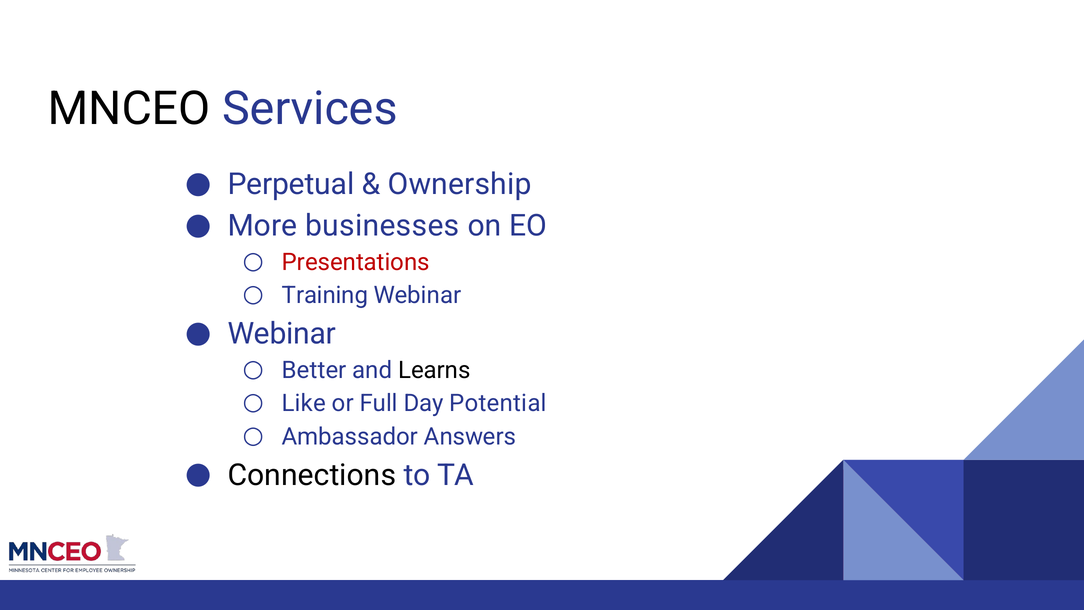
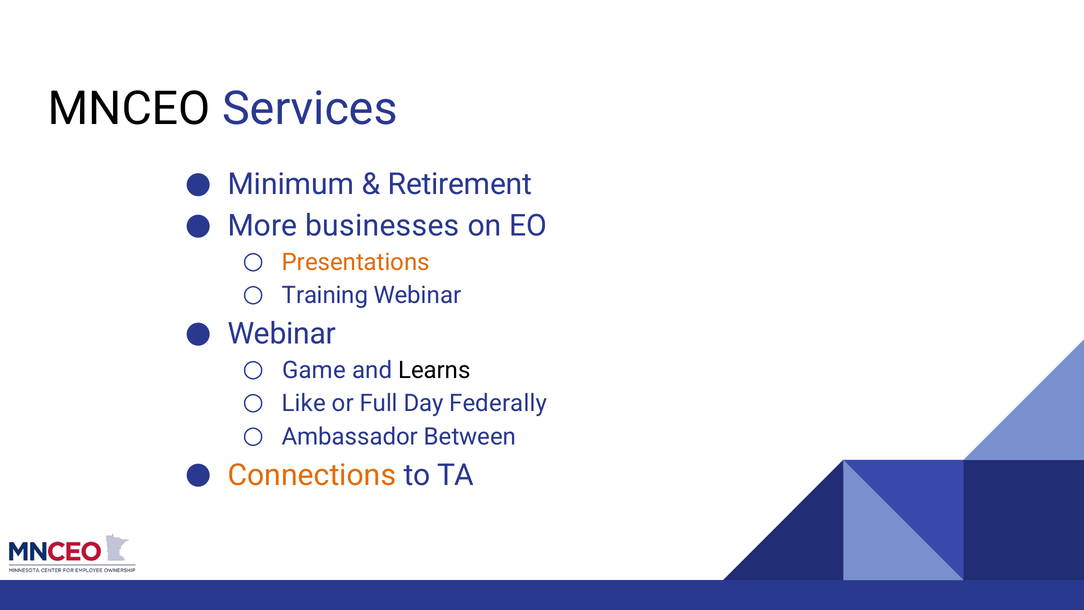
Perpetual: Perpetual -> Minimum (291, 184)
Ownership: Ownership -> Retirement (460, 184)
Presentations colour: red -> orange (356, 262)
Better: Better -> Game (314, 370)
Potential: Potential -> Federally (498, 403)
Answers: Answers -> Between (470, 436)
Connections colour: black -> orange (312, 475)
